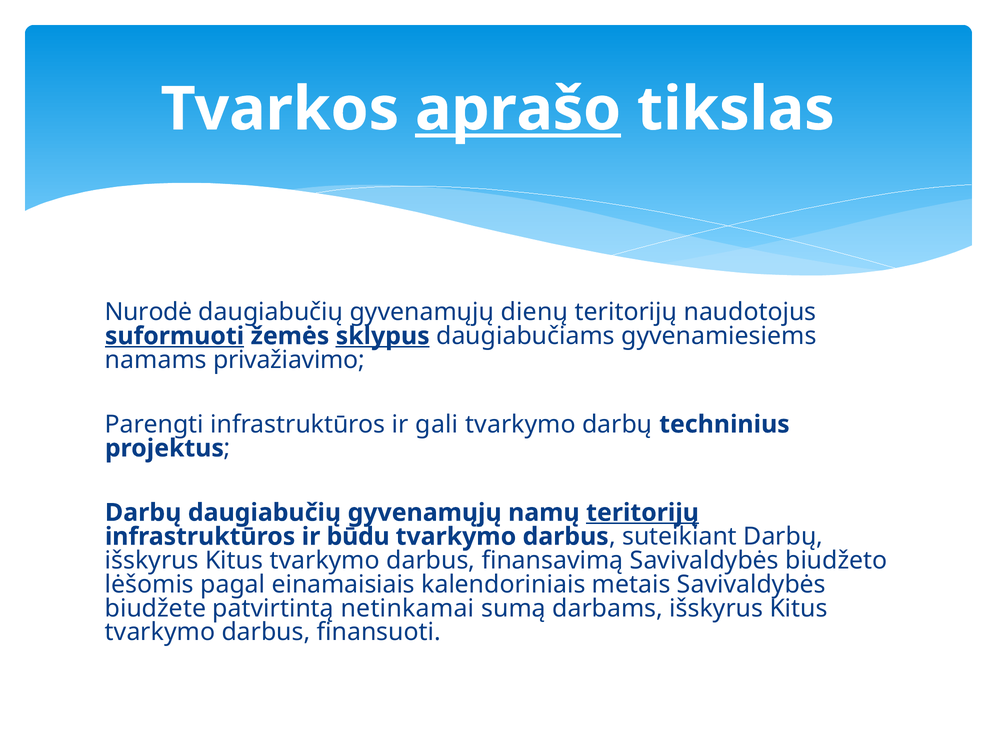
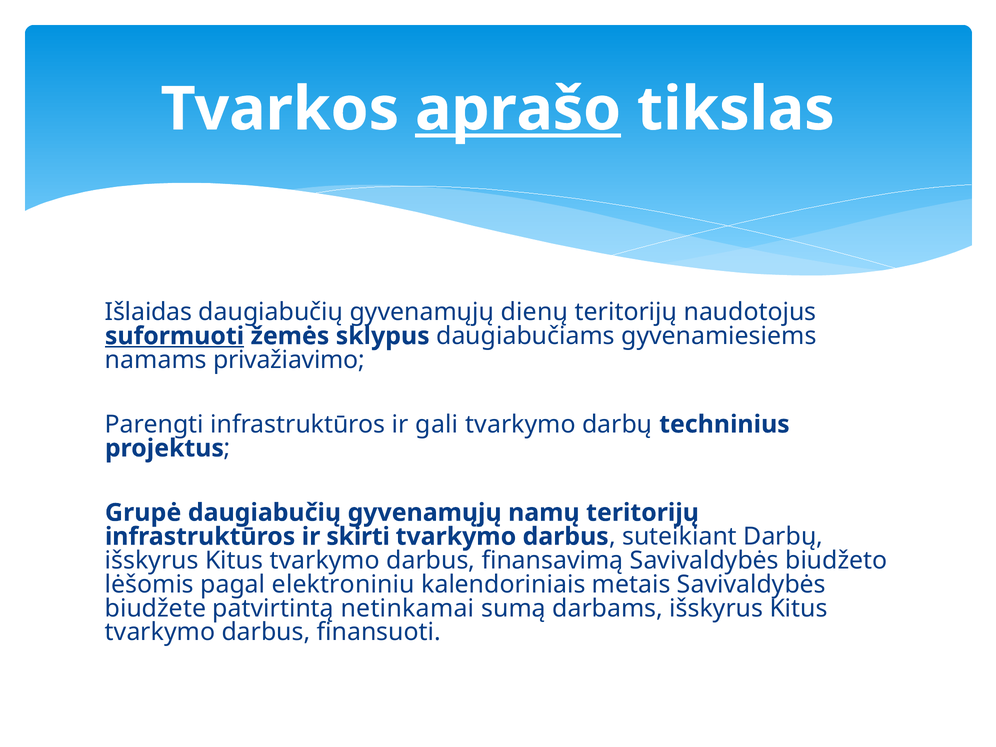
Nurodė: Nurodė -> Išlaidas (149, 312)
sklypus underline: present -> none (383, 336)
Darbų: Darbų -> Grupė (143, 513)
teritorijų underline: present -> none (643, 513)
būdu: būdu -> skirti (358, 537)
einamaisiais: einamaisiais -> elektroniniu (343, 584)
